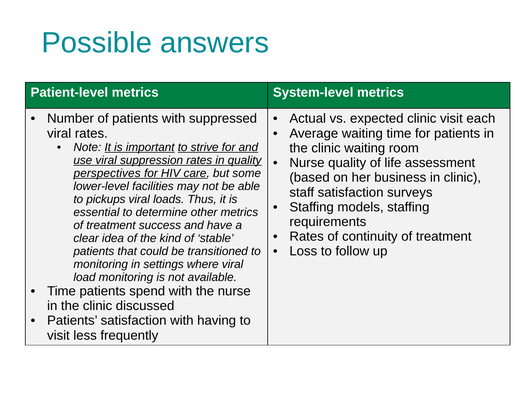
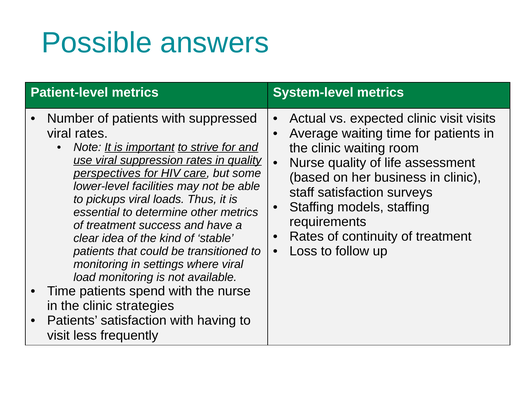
each: each -> visits (481, 119)
discussed: discussed -> strategies (145, 306)
